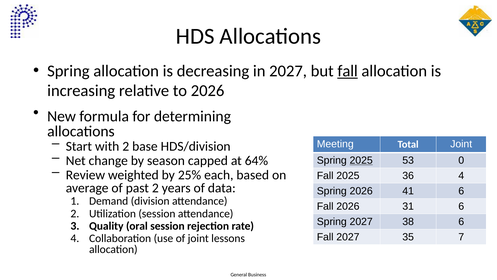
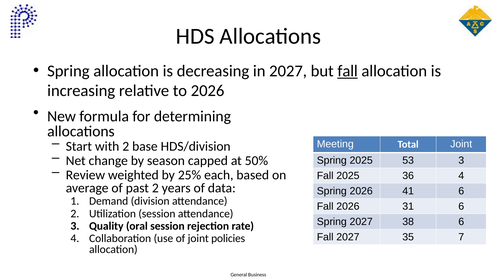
64%: 64% -> 50% (256, 160)
2025 underline: present -> none (361, 160)
53 0: 0 -> 3 (461, 160)
lessons: lessons -> policies (228, 238)
